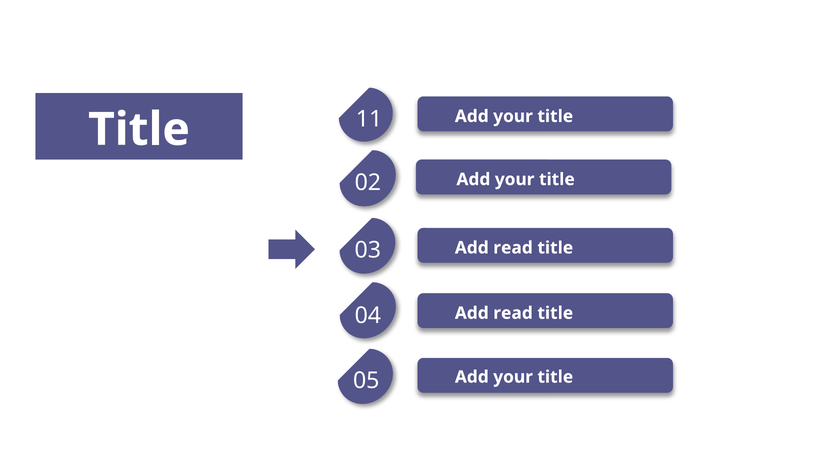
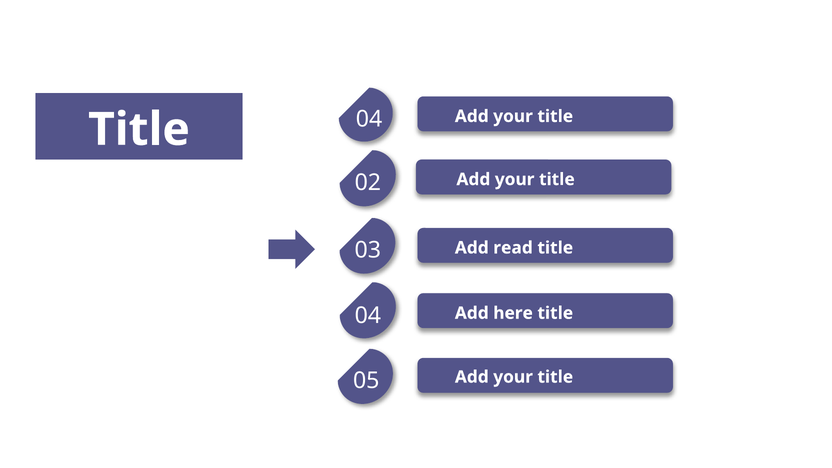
Title 11: 11 -> 04 (369, 119)
read: read -> here (513, 313)
